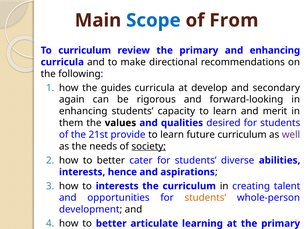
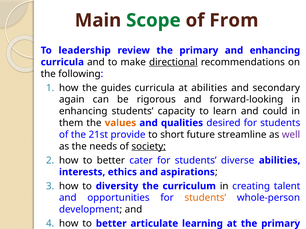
Scope colour: blue -> green (153, 20)
To curriculum: curriculum -> leadership (85, 51)
directional underline: none -> present (173, 62)
at develop: develop -> abilities (209, 88)
merit: merit -> could (275, 111)
values colour: black -> orange (120, 123)
learn: learn -> short (172, 135)
future curriculum: curriculum -> streamline (242, 135)
hence: hence -> ethics (122, 172)
to interests: interests -> diversity (117, 186)
